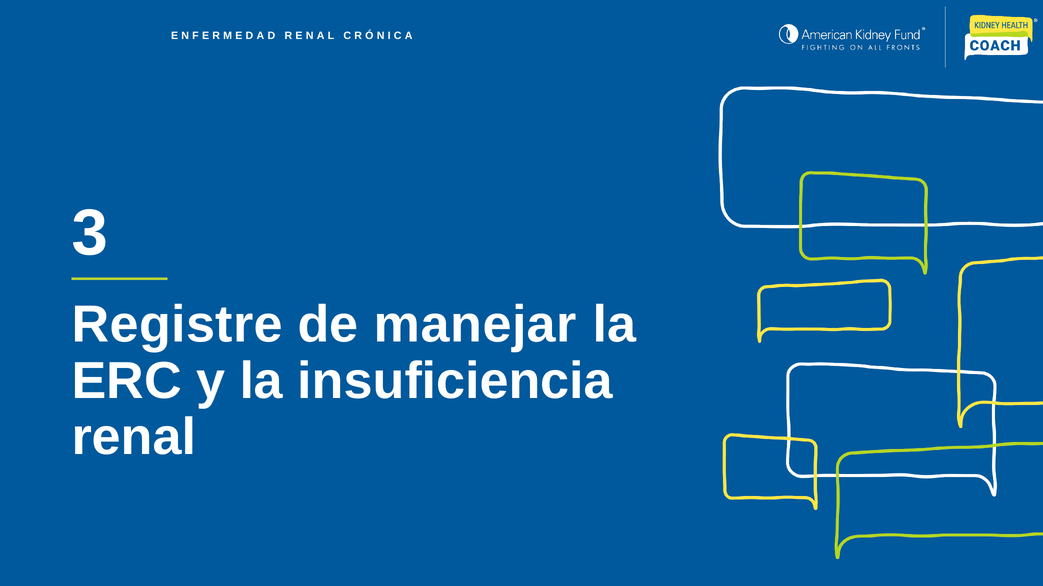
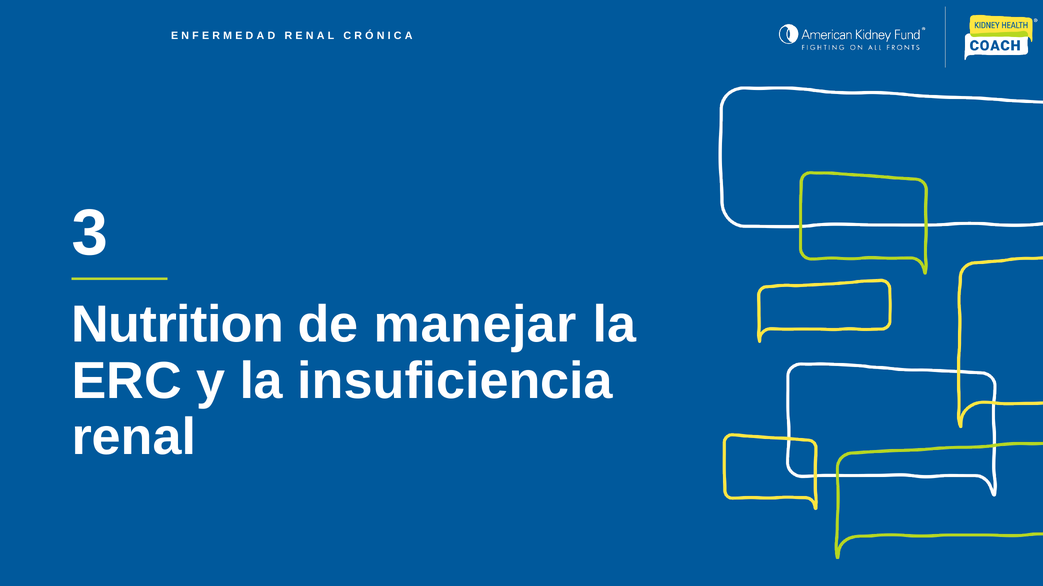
Registre: Registre -> Nutrition (178, 325)
